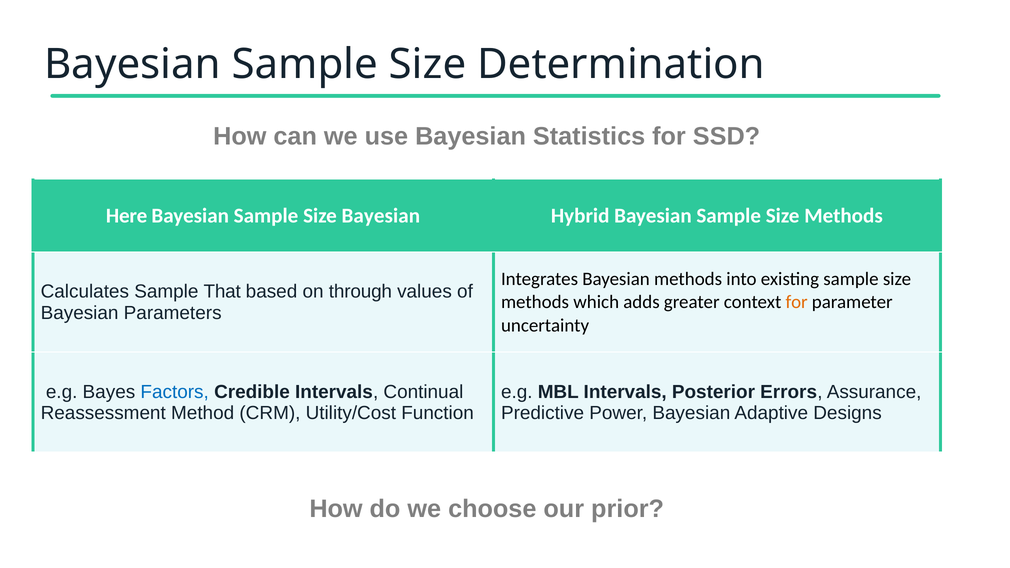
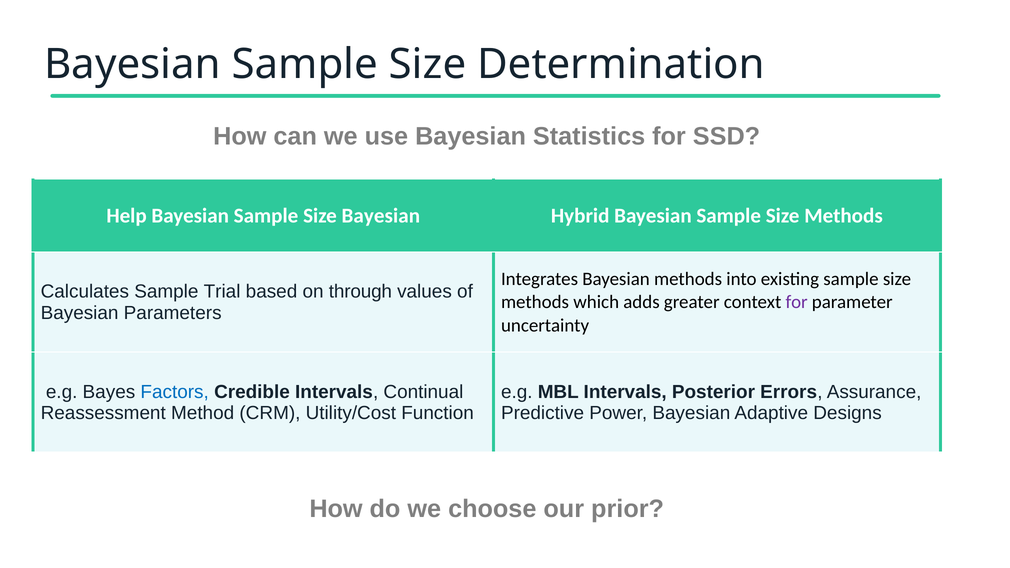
Here: Here -> Help (127, 216)
That: That -> Trial (222, 292)
for colour: orange -> purple (797, 302)
